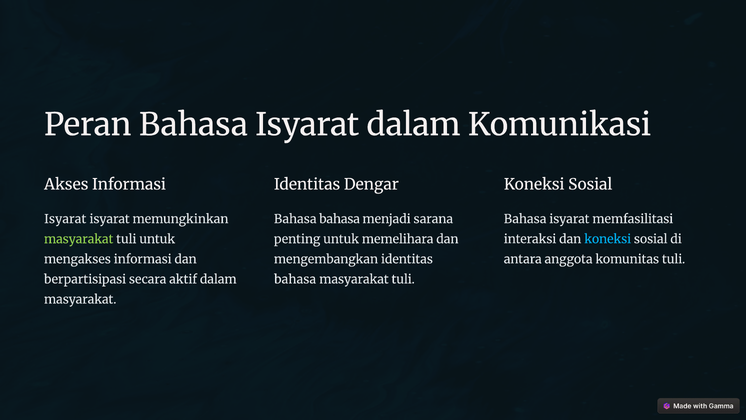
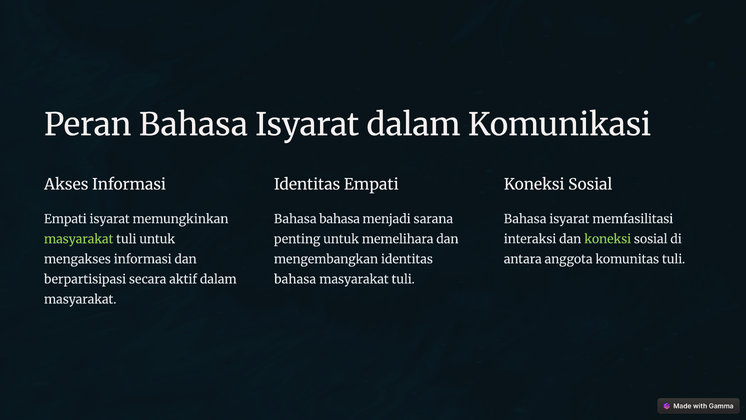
Identitas Dengar: Dengar -> Empati (371, 184)
Isyarat: Isyarat -> Empati (65, 219)
koneksi colour: light blue -> light green (608, 239)
